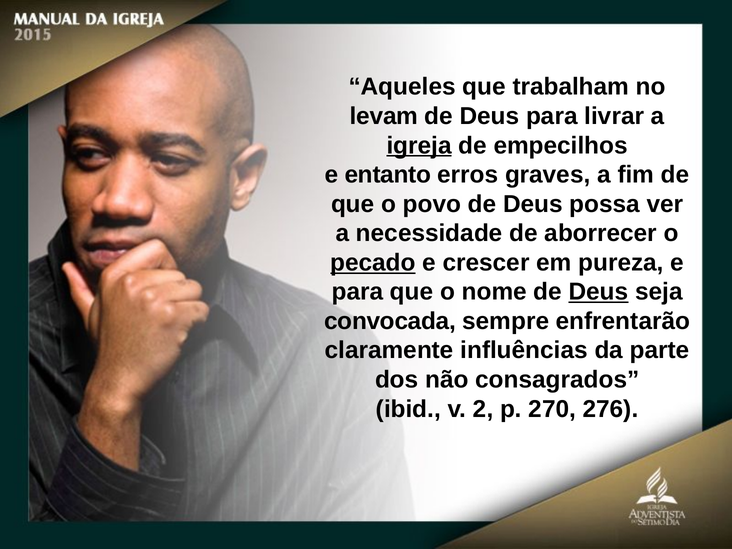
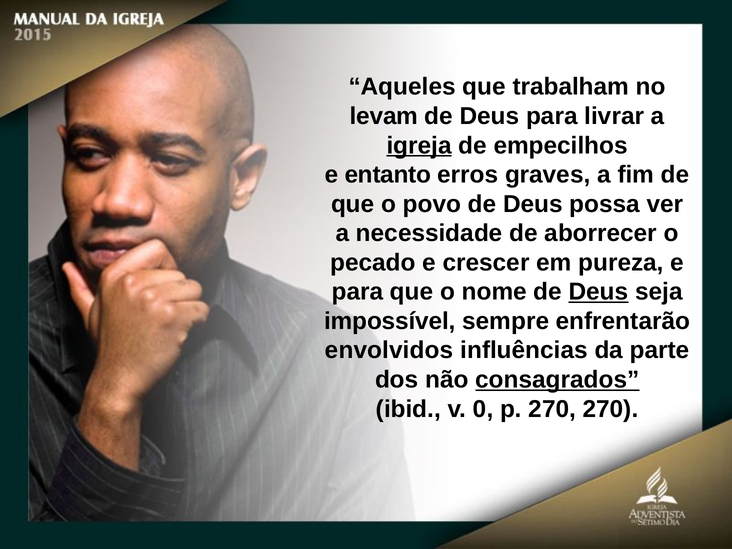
pecado underline: present -> none (373, 263)
convocada: convocada -> impossível (390, 321)
claramente: claramente -> envolvidos (389, 350)
consagrados underline: none -> present (557, 380)
2: 2 -> 0 (483, 409)
270 276: 276 -> 270 (611, 409)
